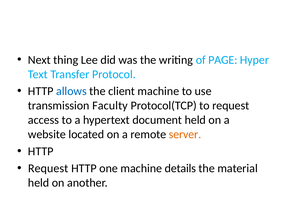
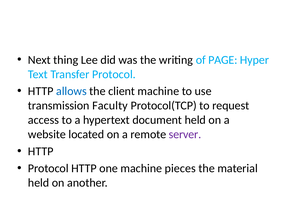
server colour: orange -> purple (185, 134)
Request: Request -> Protocol (48, 168)
details: details -> pieces (180, 168)
